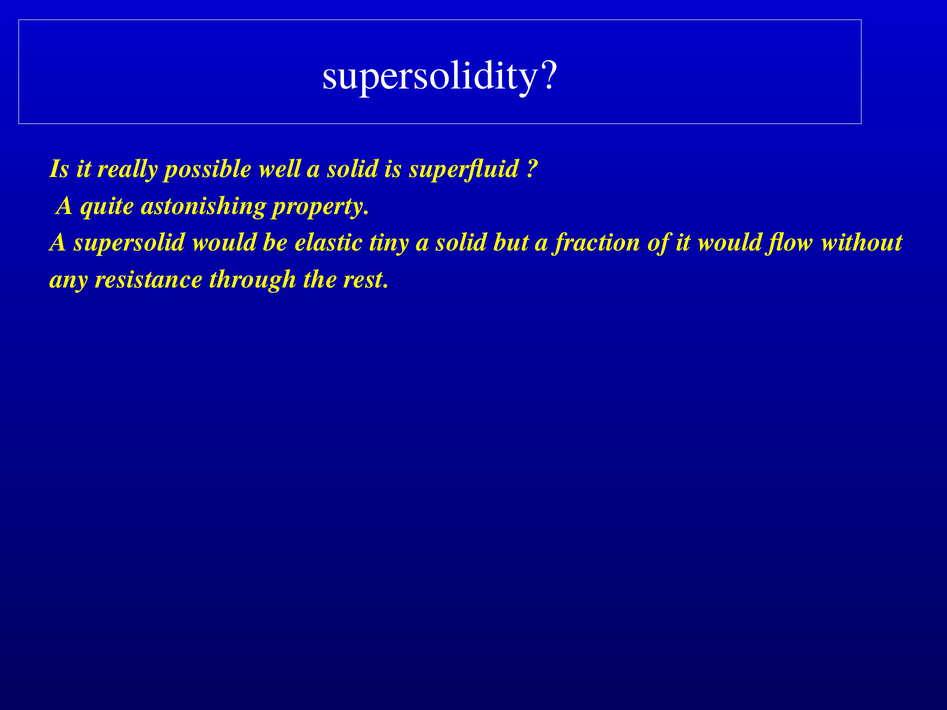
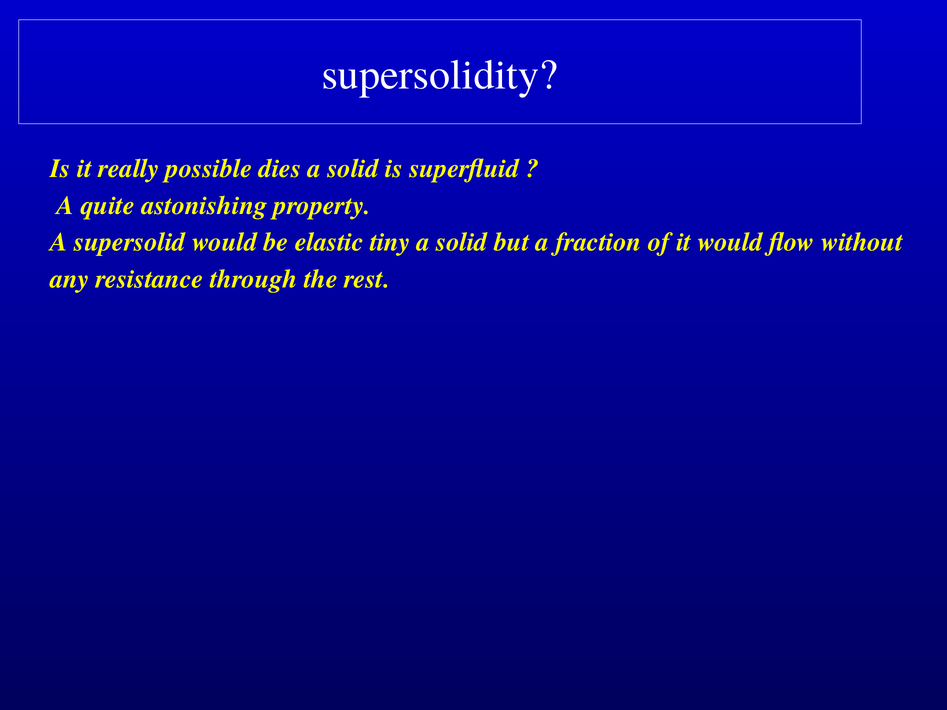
well: well -> dies (280, 169)
